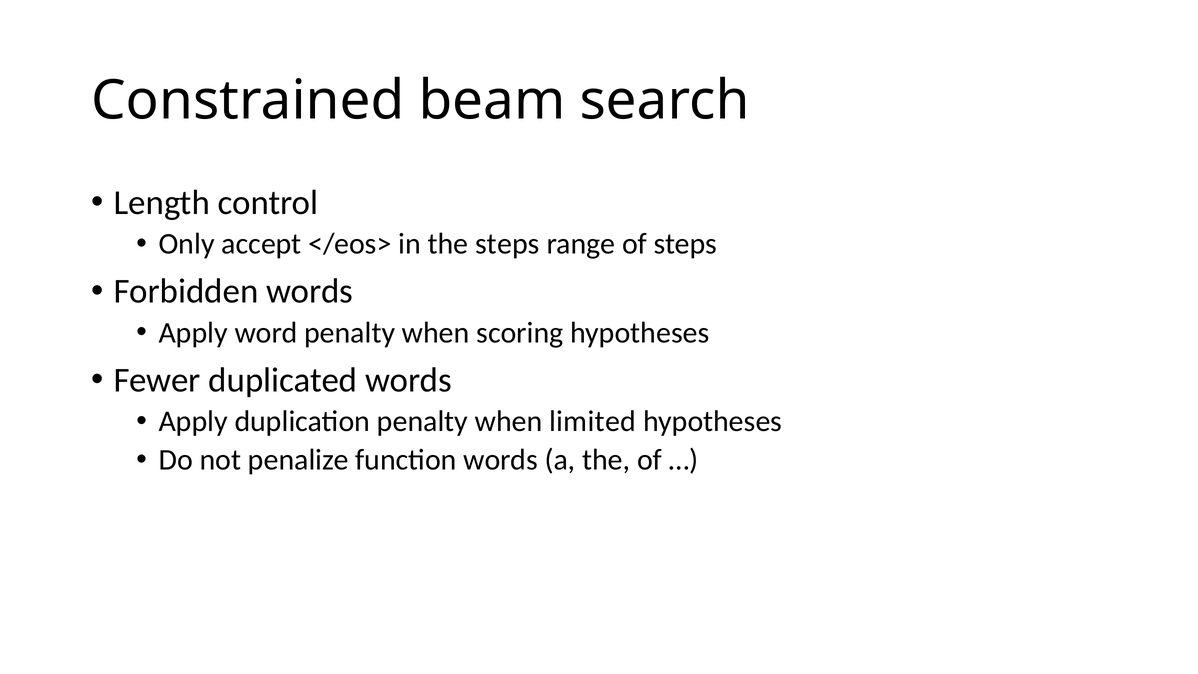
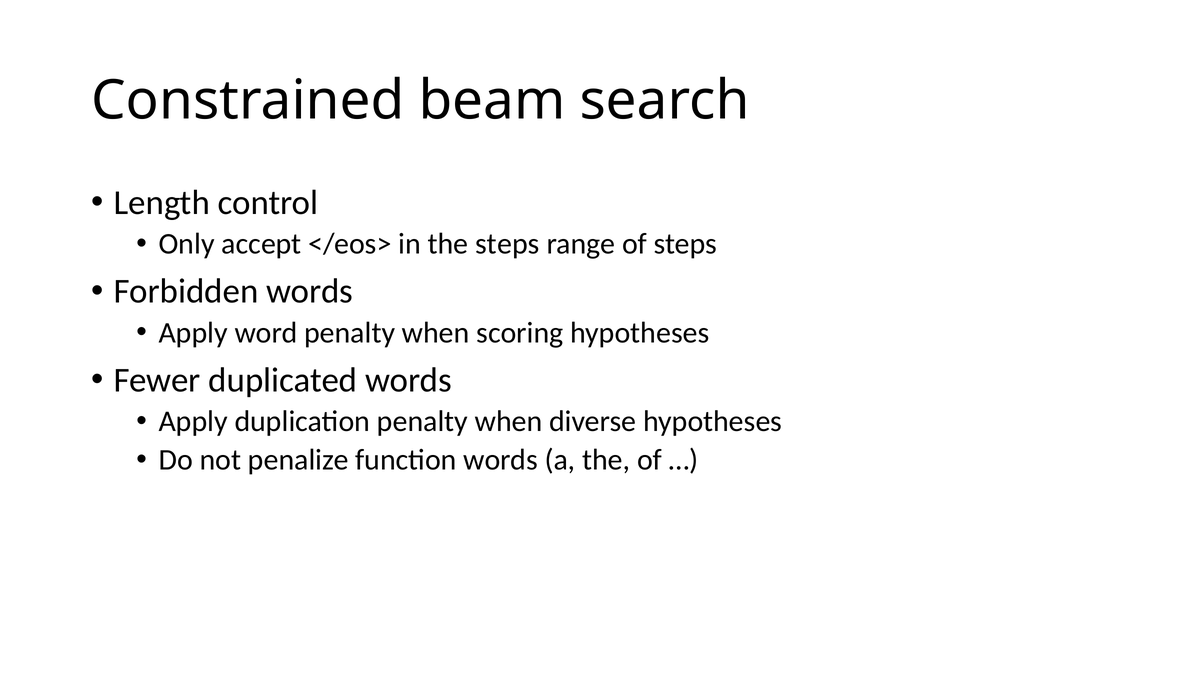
limited: limited -> diverse (593, 421)
